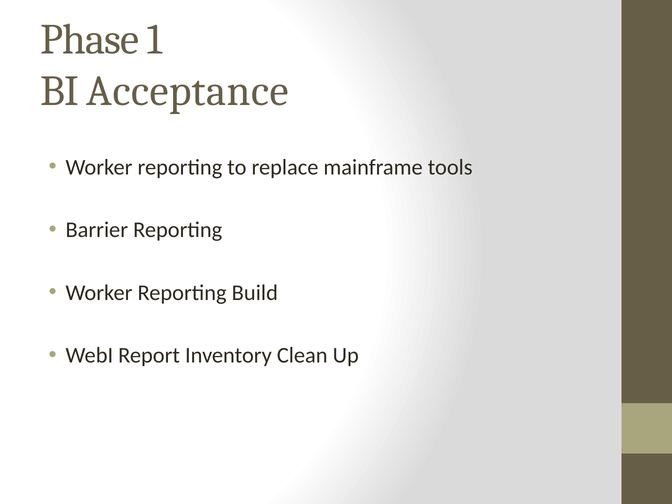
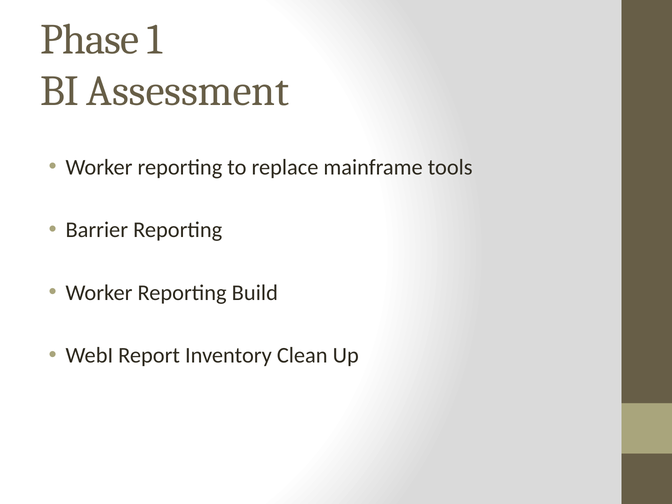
Acceptance: Acceptance -> Assessment (188, 91)
